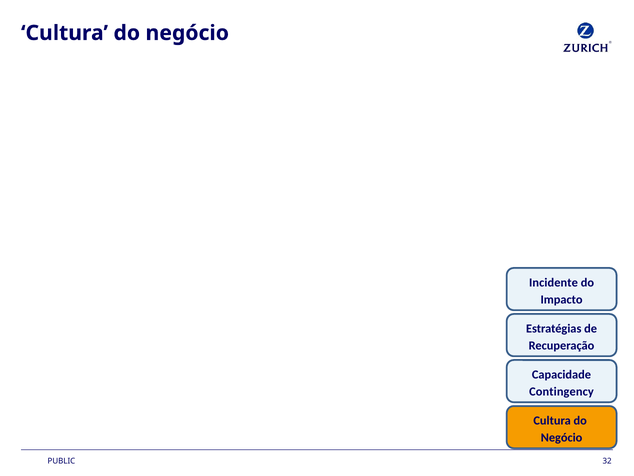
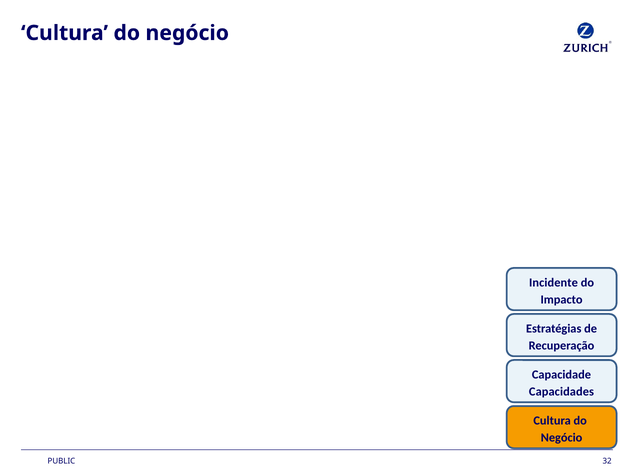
Contingency: Contingency -> Capacidades (561, 391)
